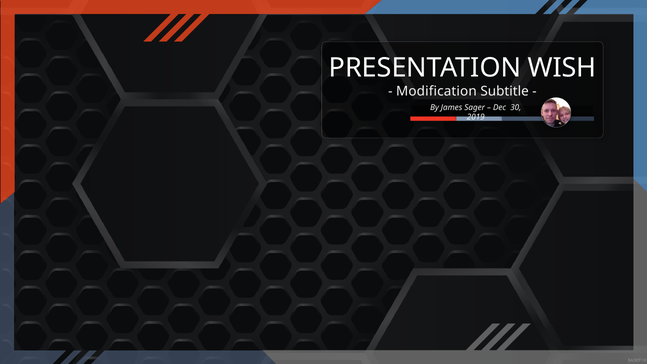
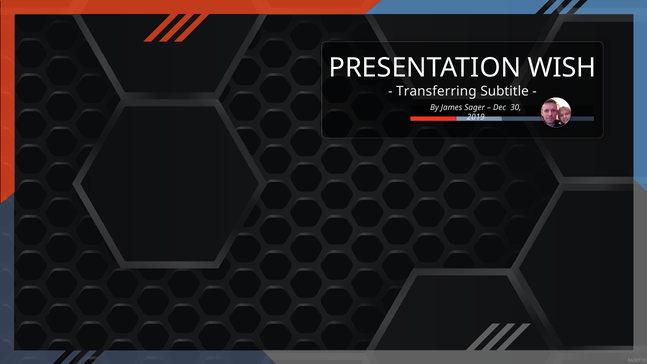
Modification: Modification -> Transferring (436, 91)
